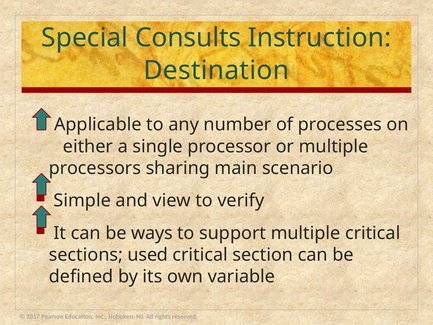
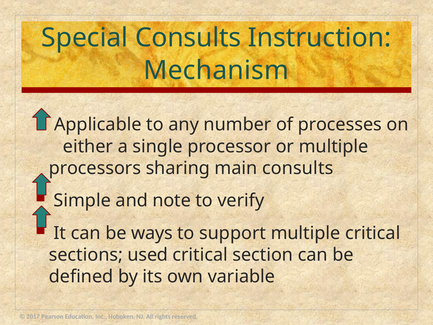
Destination: Destination -> Mechanism (216, 70)
main scenario: scenario -> consults (298, 168)
view: view -> note (172, 200)
